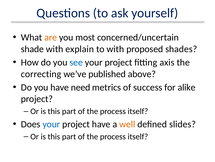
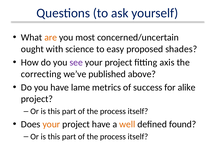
shade: shade -> ought (32, 49)
explain: explain -> science (80, 49)
to with: with -> easy (115, 49)
see colour: blue -> purple (76, 62)
need: need -> lame (81, 87)
your colour: blue -> orange (51, 124)
slides: slides -> found (183, 124)
